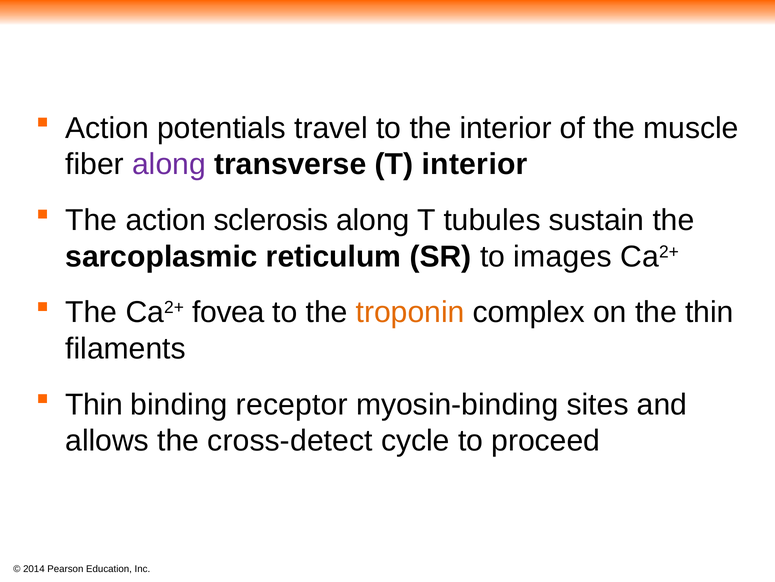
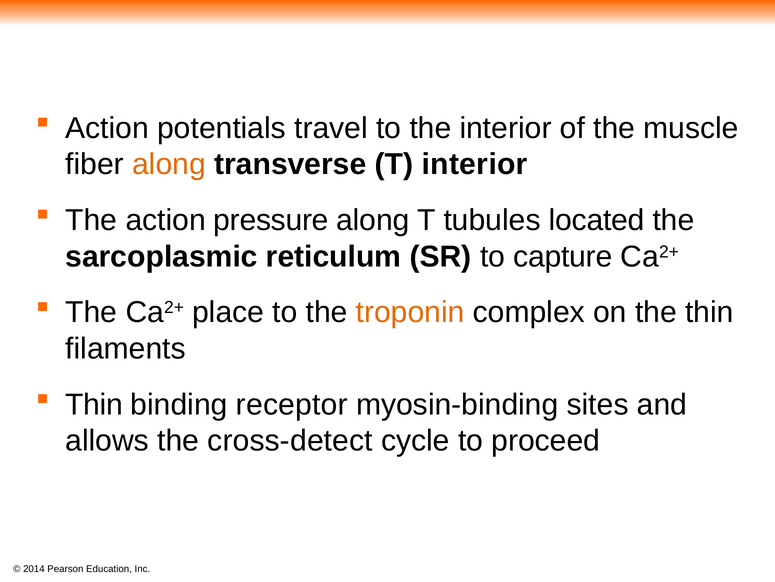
along colour: purple -> orange (169, 164)
sclerosis: sclerosis -> pressure (271, 220)
sustain: sustain -> located (597, 220)
images: images -> capture (563, 256)
fovea: fovea -> place (228, 312)
